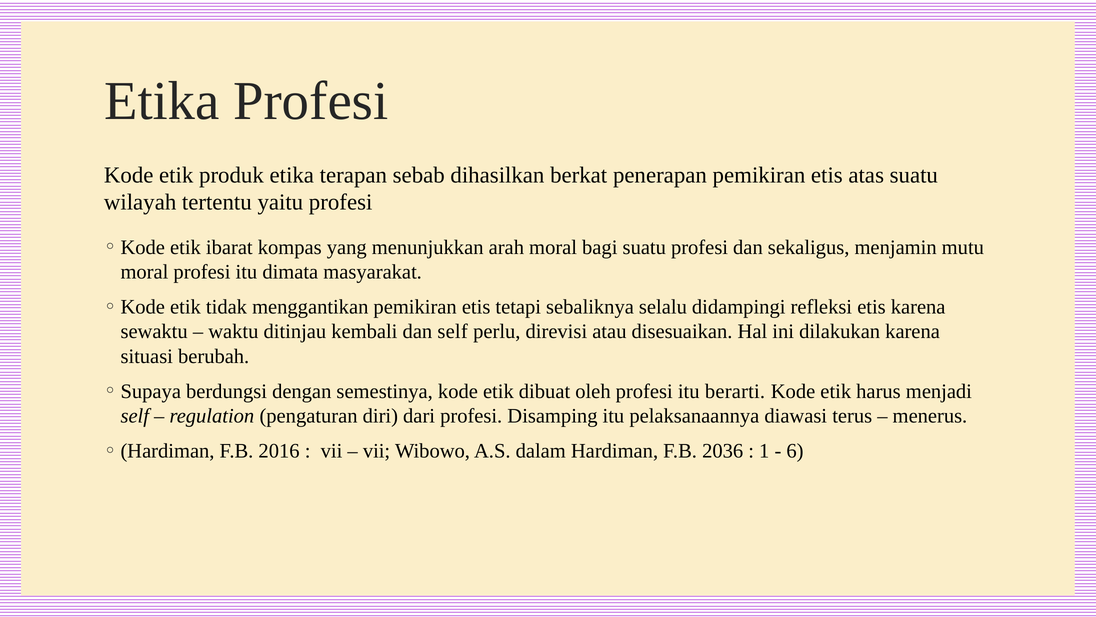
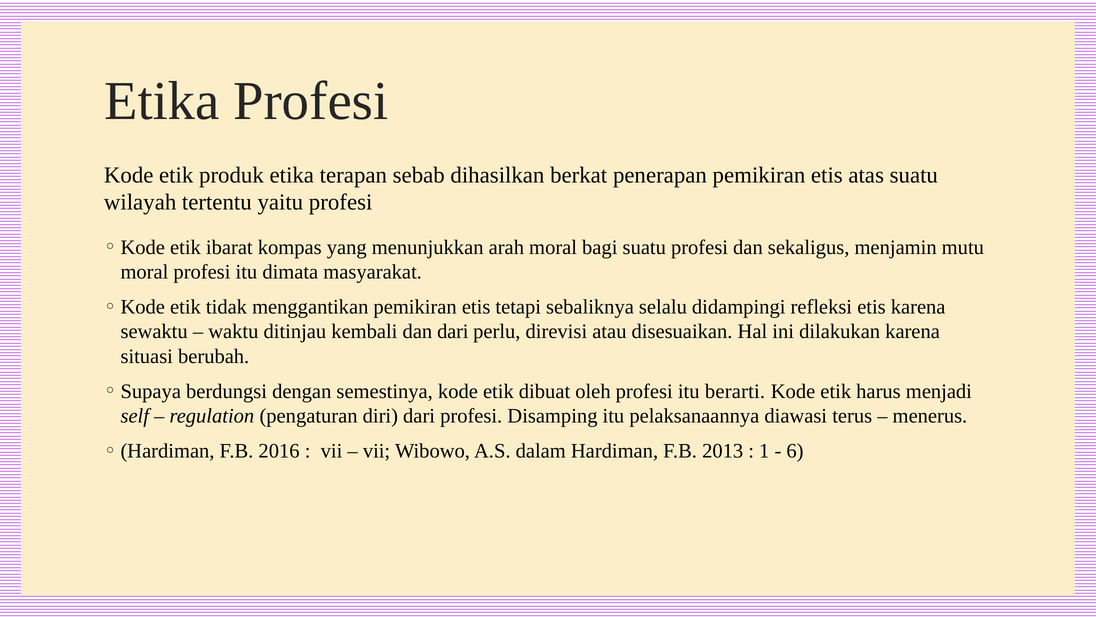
dan self: self -> dari (453, 331)
2036: 2036 -> 2013 (723, 451)
